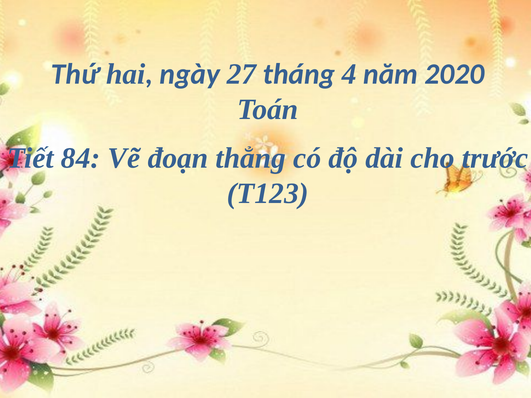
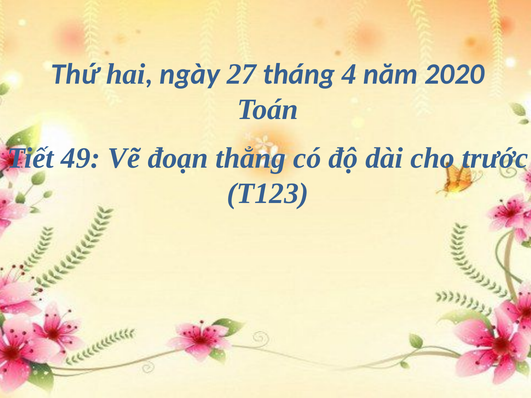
84: 84 -> 49 (81, 158)
